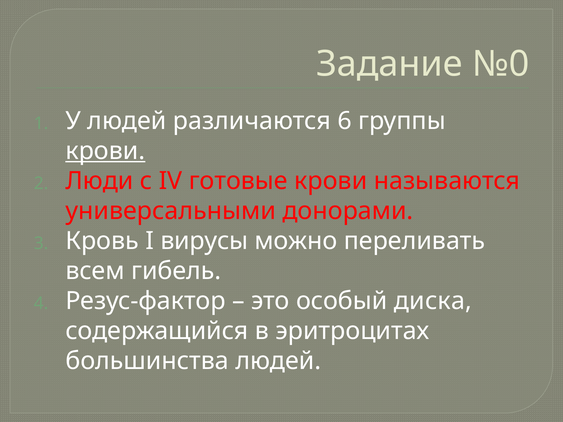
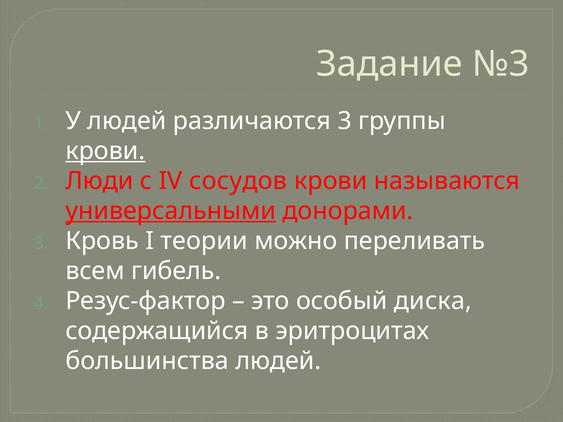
№0: №0 -> №3 (501, 64)
различаются 6: 6 -> 3 (345, 121)
готовые: готовые -> сосудов (238, 181)
универсальными underline: none -> present (171, 211)
вирусы: вирусы -> теории (204, 241)
